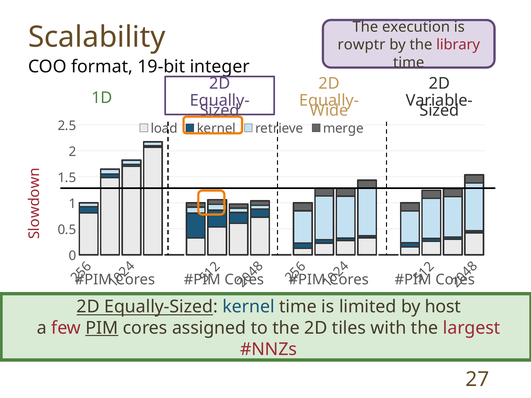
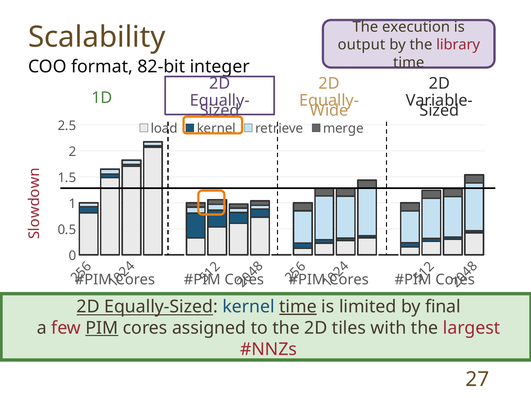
rowptr: rowptr -> output (361, 45)
19-bit: 19-bit -> 82-bit (161, 67)
time underline: none -> present (298, 307)
host: host -> final (443, 307)
